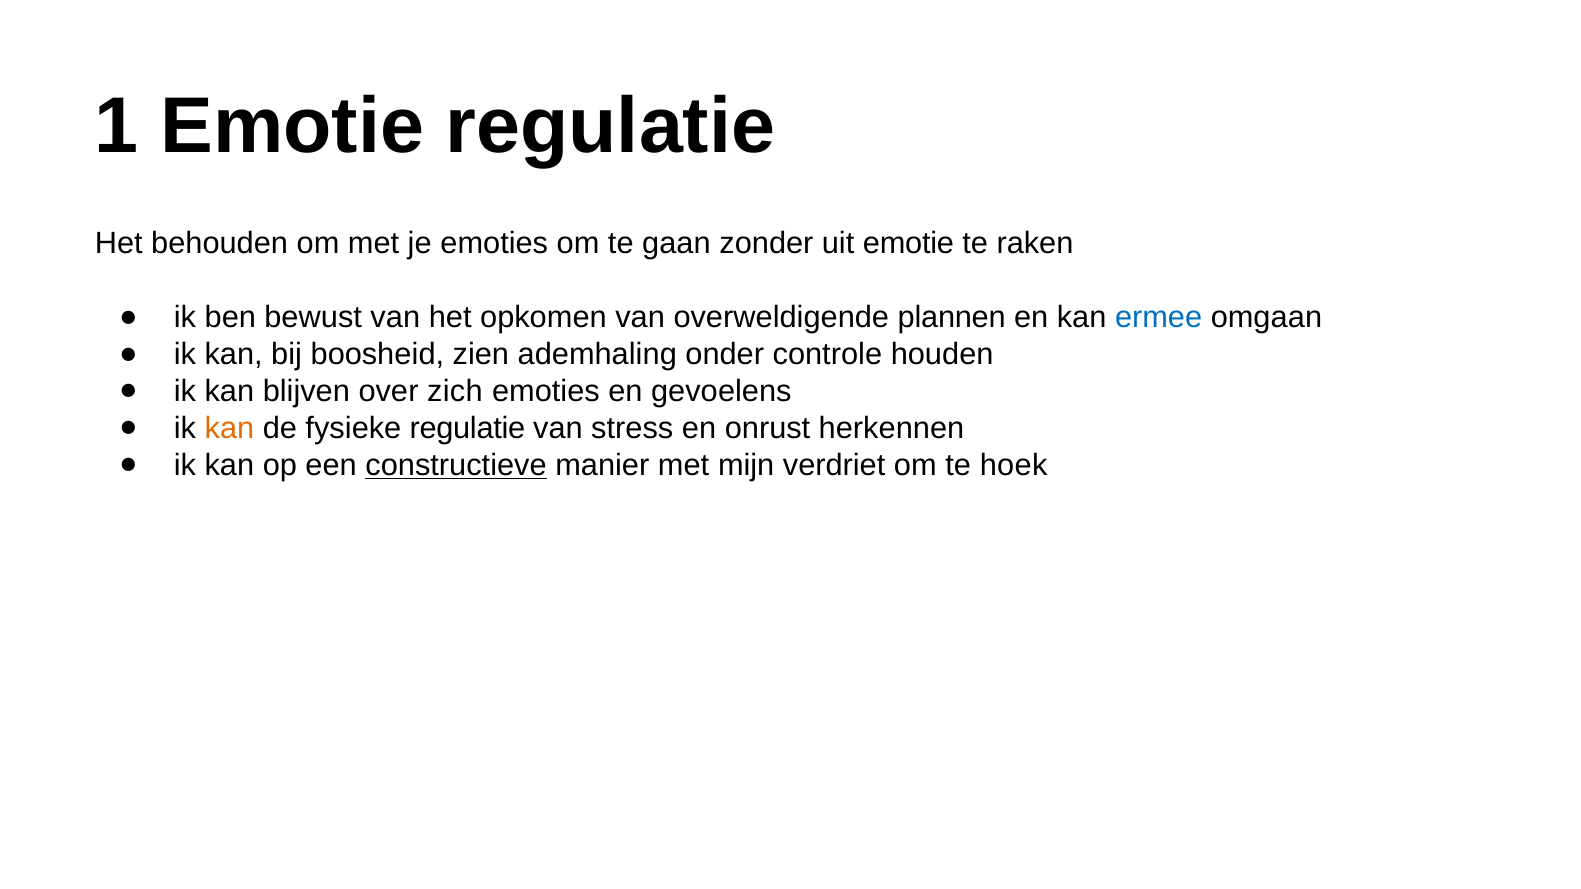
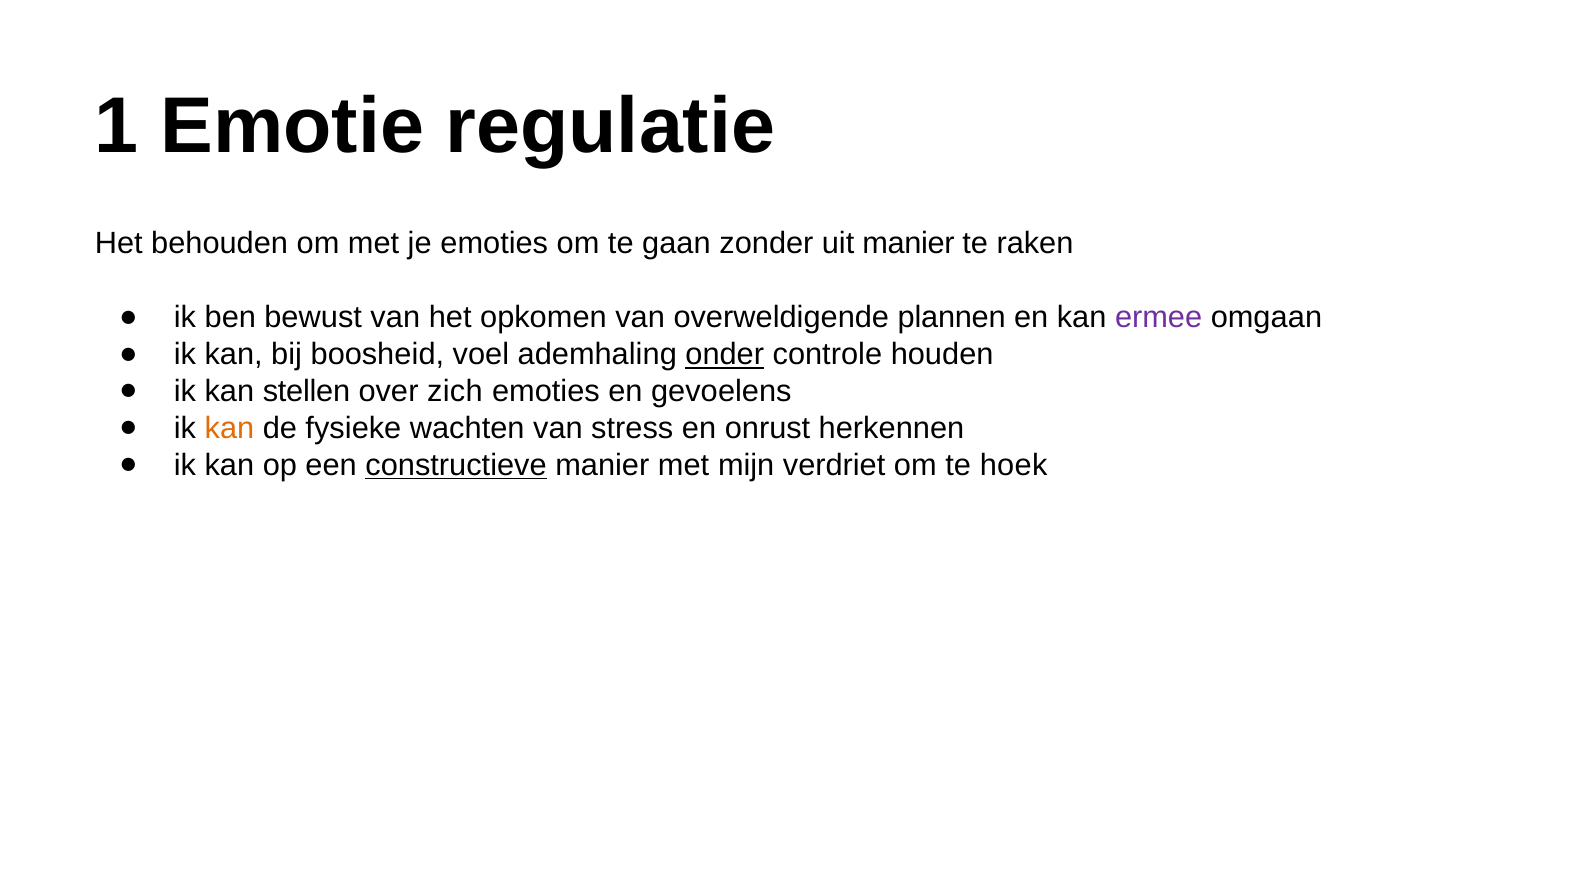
uit emotie: emotie -> manier (908, 244)
ermee colour: blue -> purple (1159, 318)
zien: zien -> voel (481, 355)
onder underline: none -> present (725, 355)
blijven: blijven -> stellen (306, 392)
fysieke regulatie: regulatie -> wachten (467, 428)
